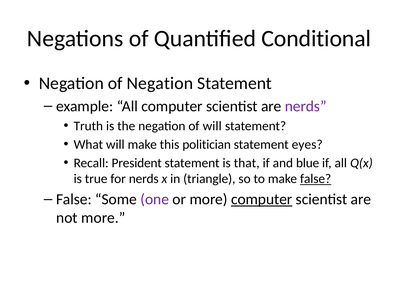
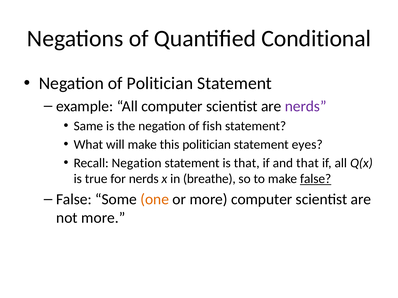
of Negation: Negation -> Politician (160, 83)
Truth: Truth -> Same (88, 126)
of will: will -> fish (212, 126)
Recall President: President -> Negation (137, 163)
and blue: blue -> that (307, 163)
triangle: triangle -> breathe (209, 179)
one colour: purple -> orange (155, 200)
computer underline: present -> none (262, 200)
